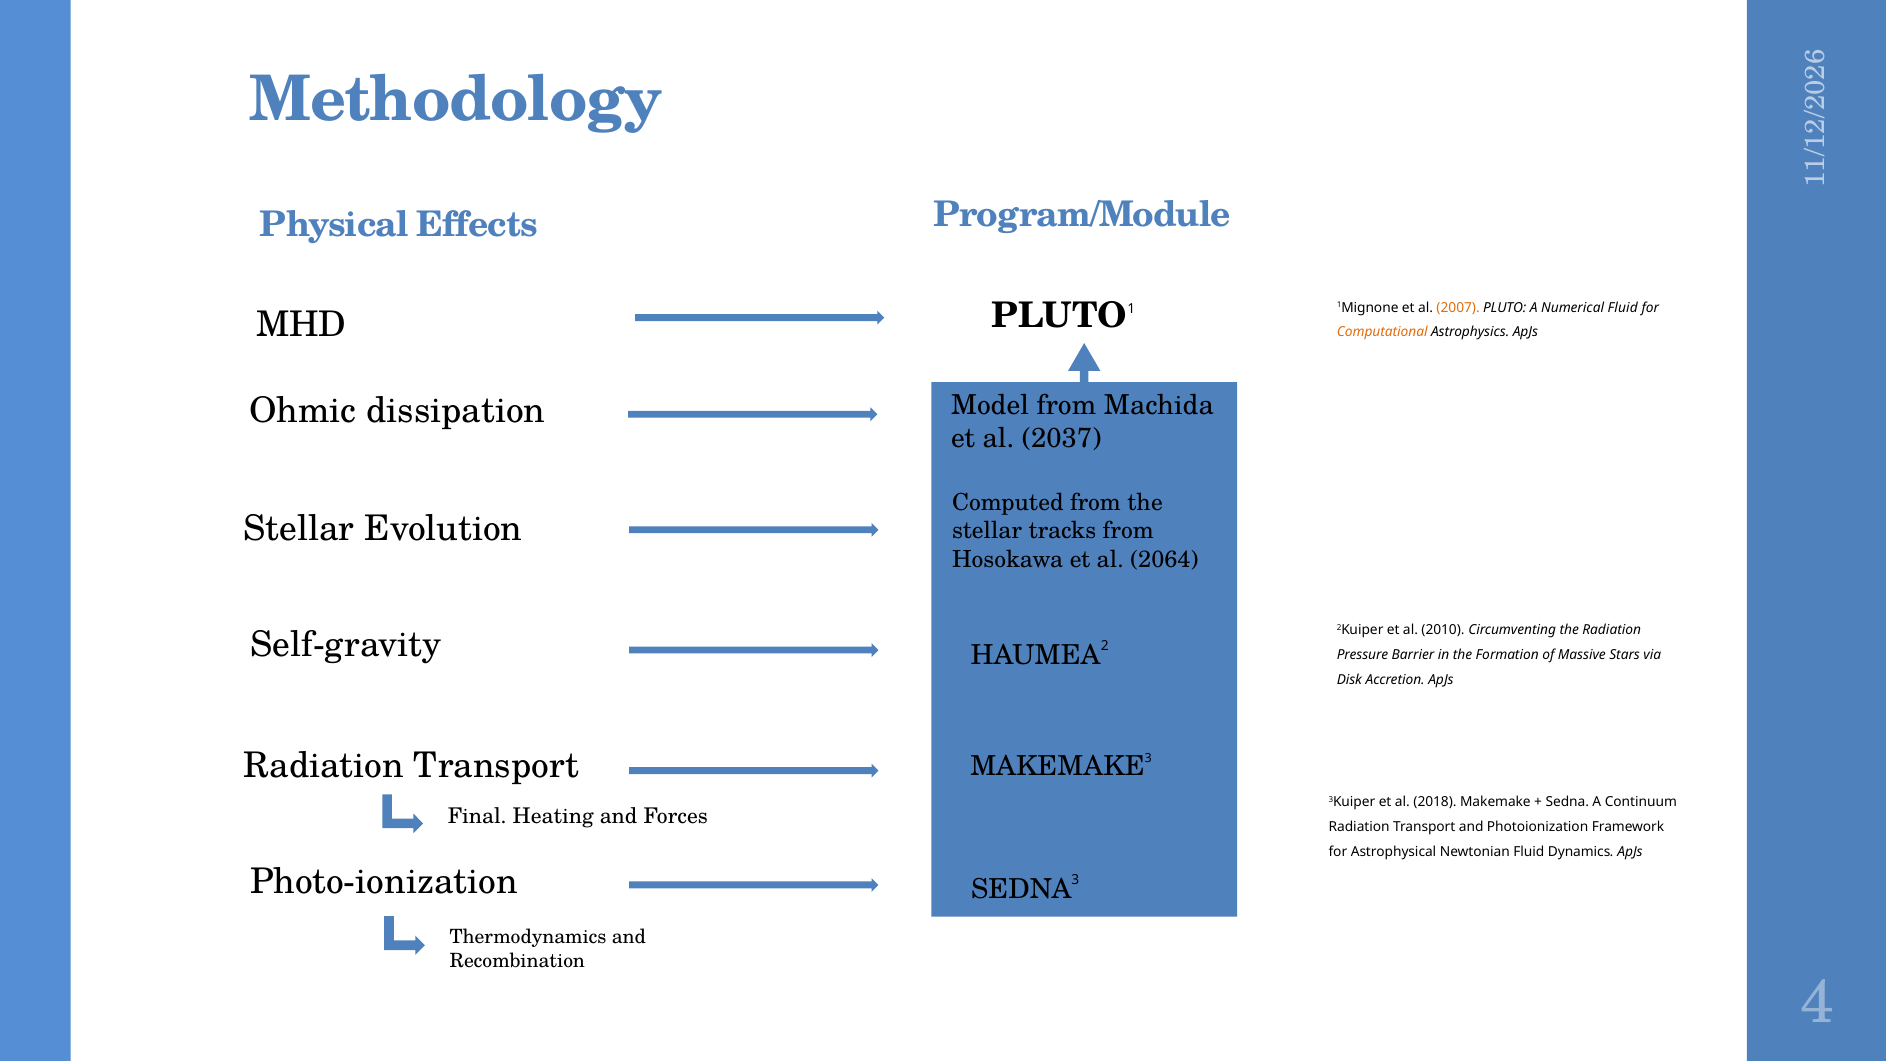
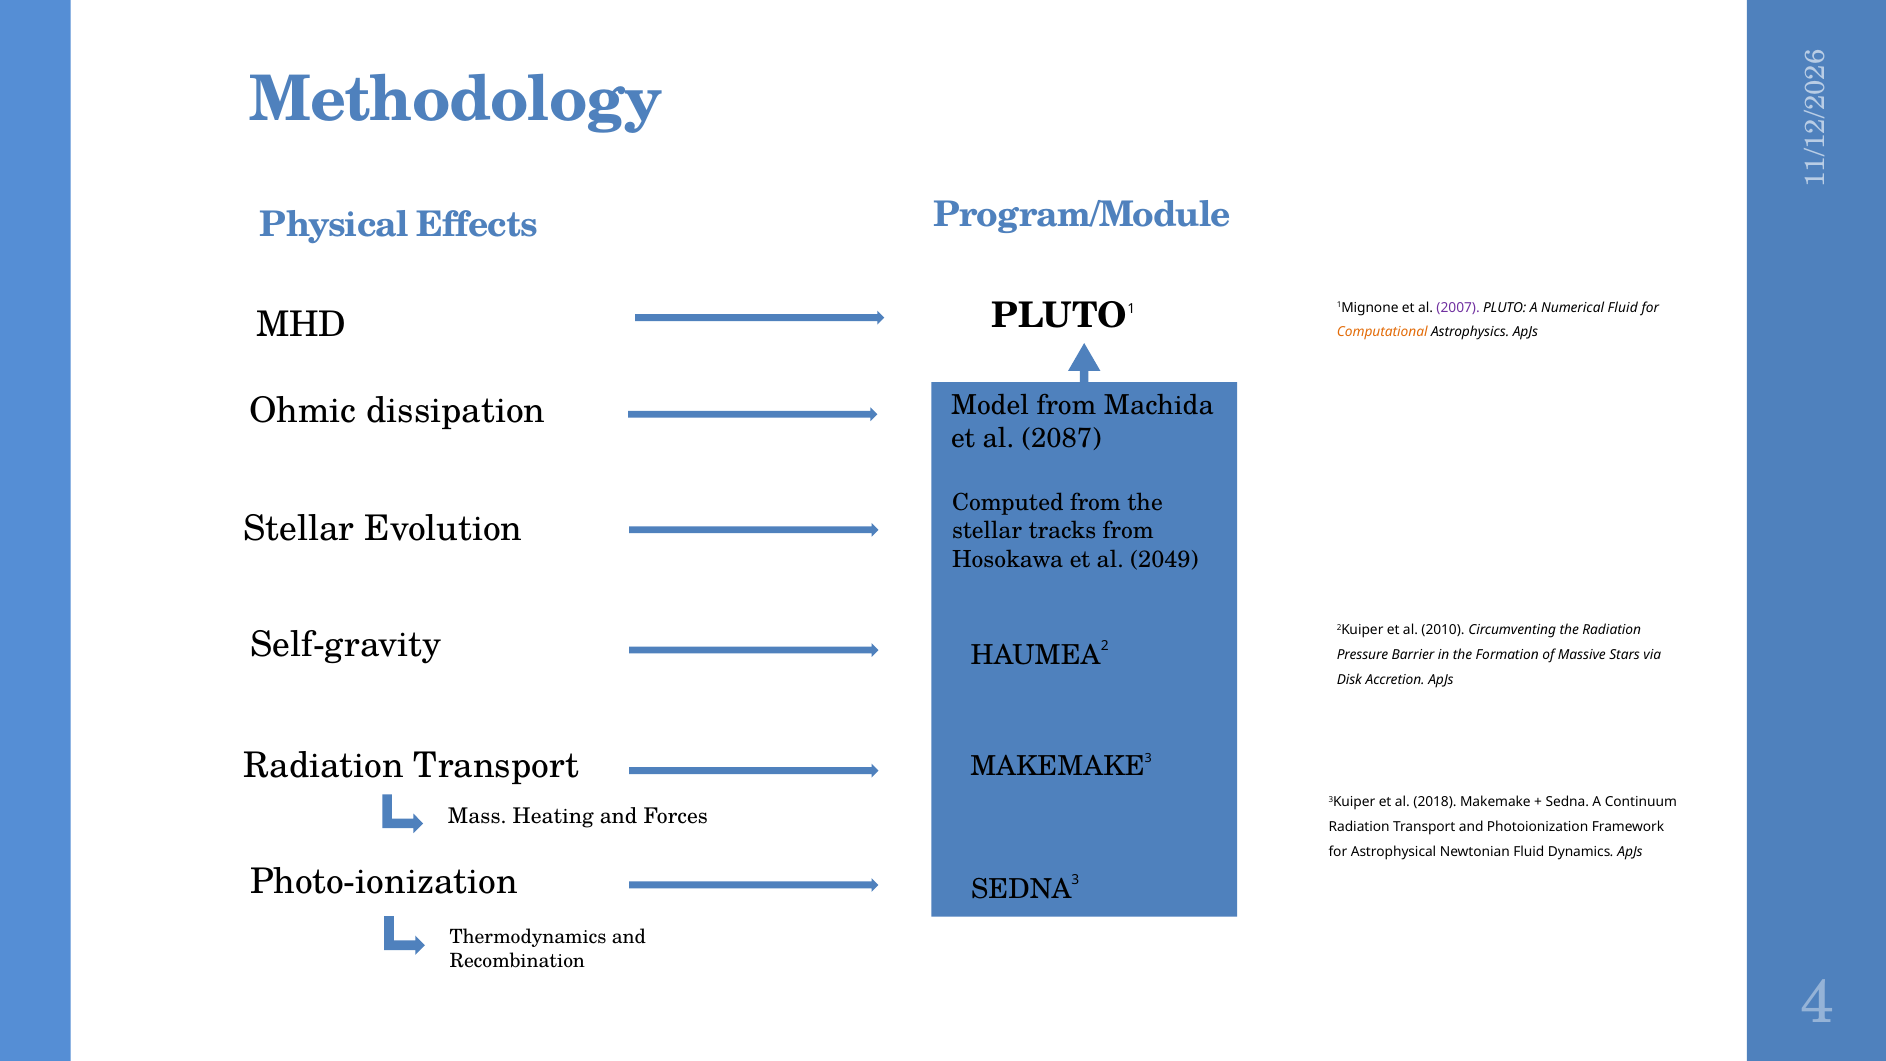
2007 colour: orange -> purple (1458, 307)
2037: 2037 -> 2087 (1062, 439)
2064: 2064 -> 2049 (1164, 559)
Final: Final -> Mass (477, 816)
